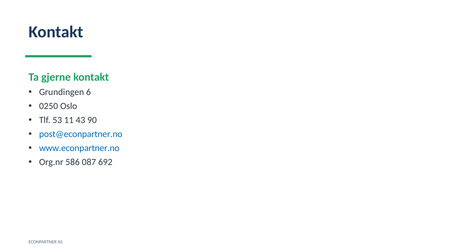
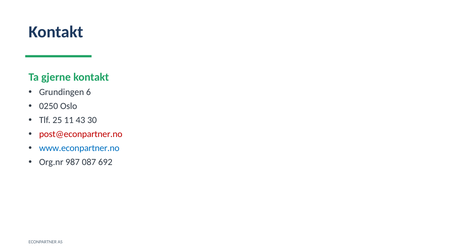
53: 53 -> 25 (57, 120)
90: 90 -> 30 (92, 120)
post@econpartner.no colour: blue -> red (81, 134)
586: 586 -> 987 (73, 163)
